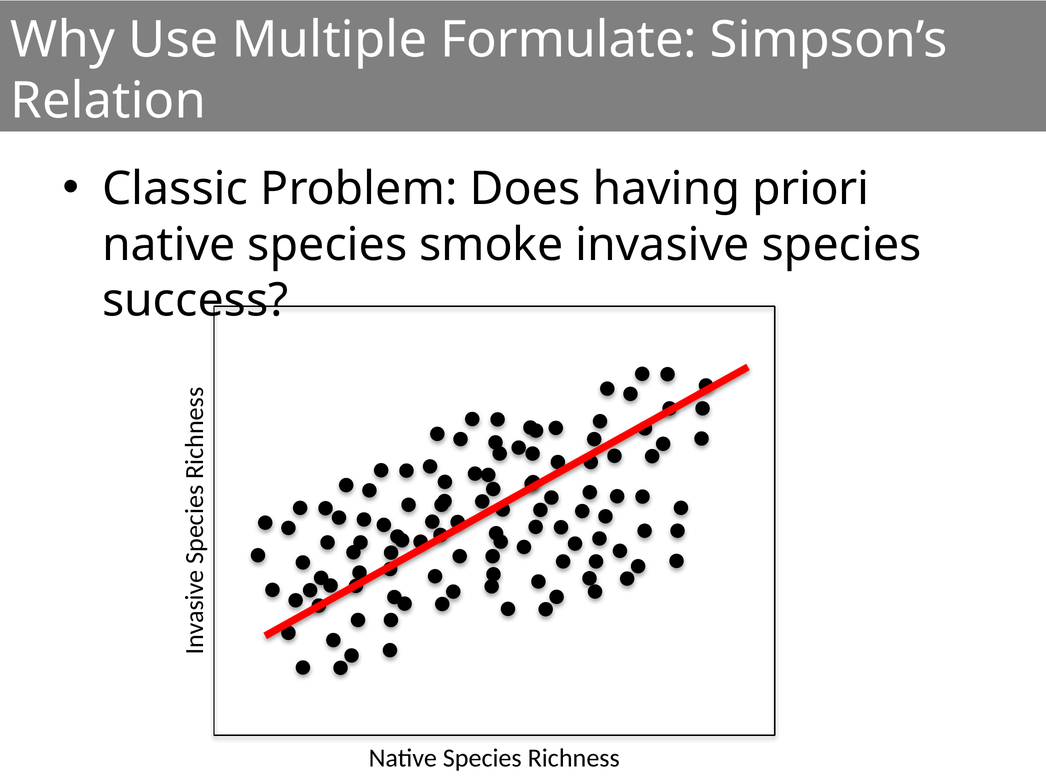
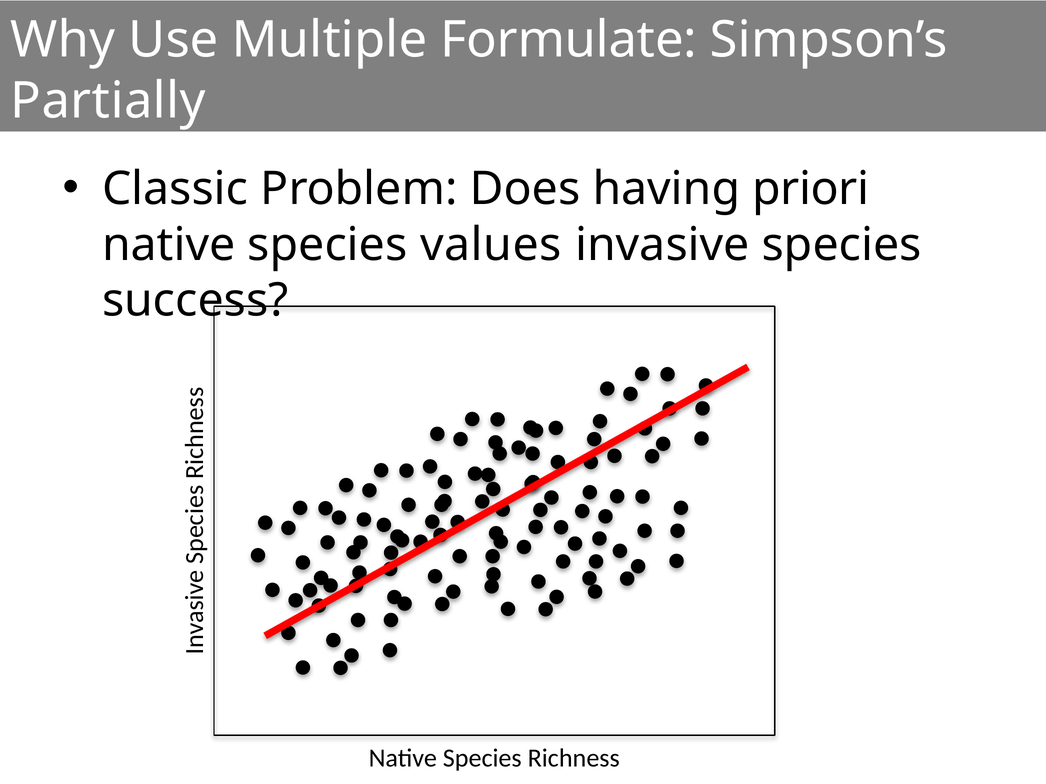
Relation: Relation -> Partially (108, 101)
smoke: smoke -> values (491, 245)
